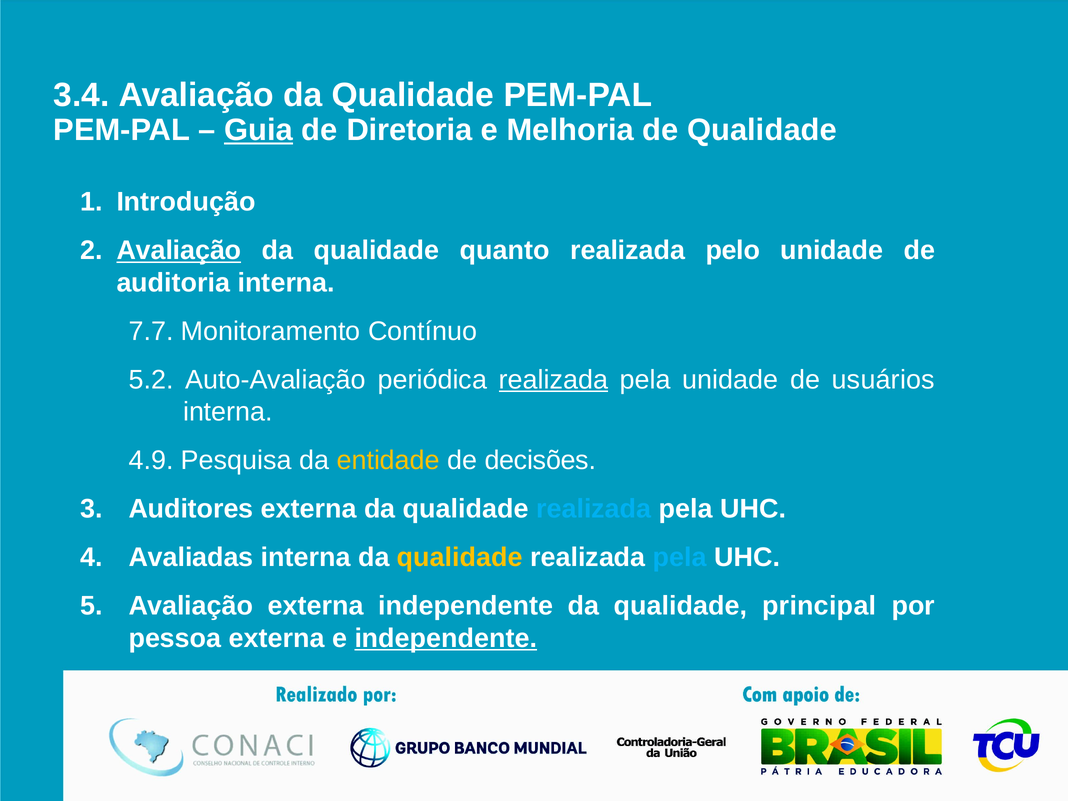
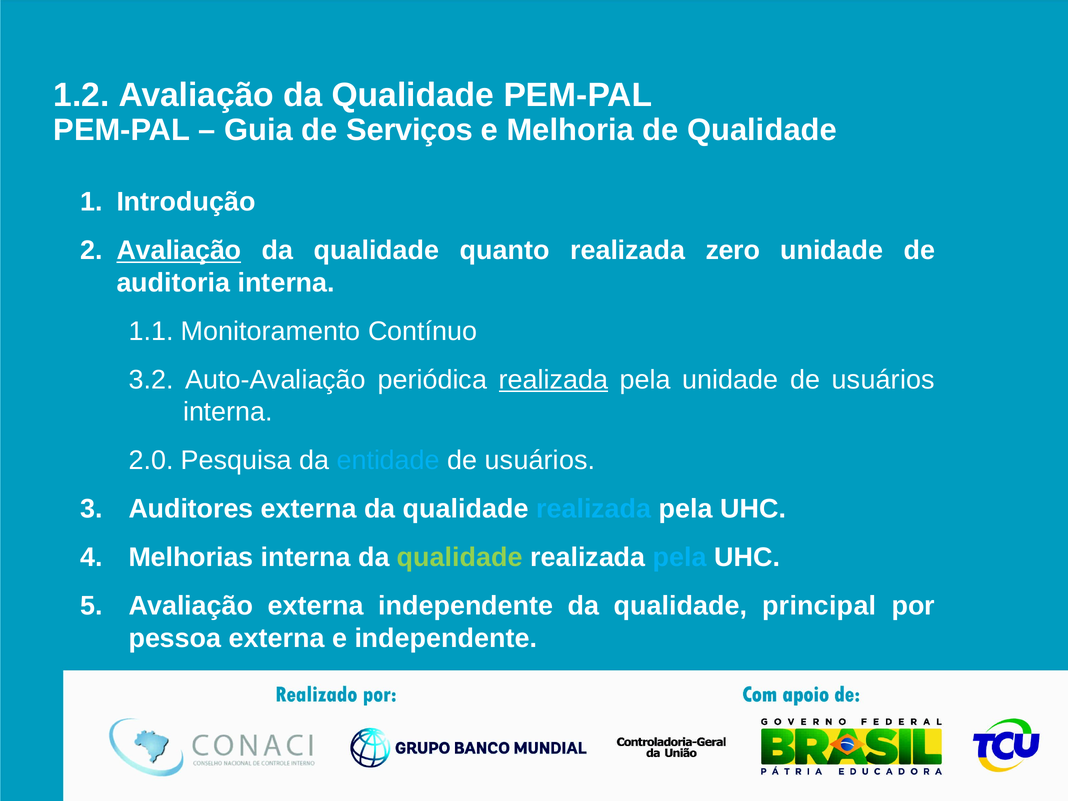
3.4: 3.4 -> 1.2 (81, 95)
Guia underline: present -> none (258, 130)
Diretoria: Diretoria -> Serviços (410, 130)
pelo: pelo -> zero (733, 250)
7.7: 7.7 -> 1.1 (151, 331)
5.2: 5.2 -> 3.2 (151, 380)
4.9: 4.9 -> 2.0 (151, 461)
entidade colour: yellow -> light blue (388, 461)
decisões: decisões -> usuários (540, 461)
Avaliadas: Avaliadas -> Melhorias (191, 557)
qualidade colour: yellow -> light green (460, 557)
independente underline: present -> none (446, 638)
